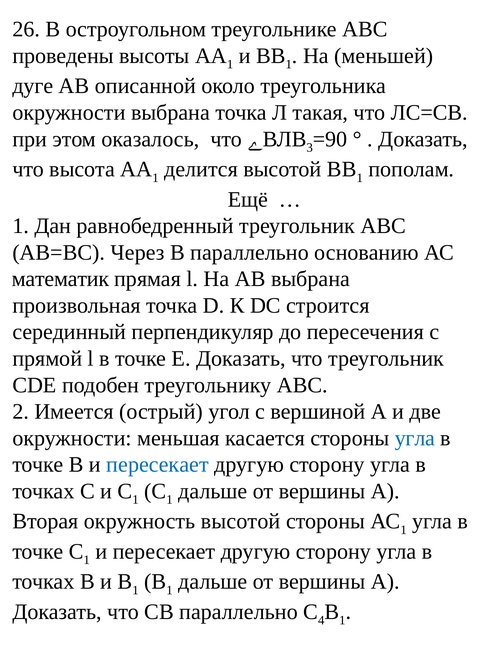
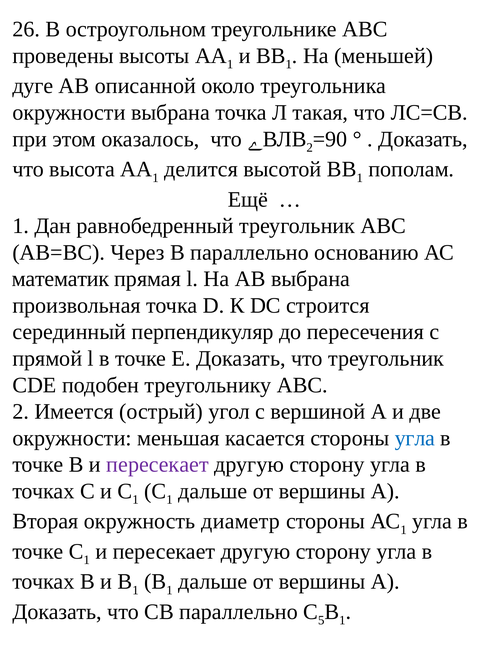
3: 3 -> 2 (310, 148)
пересекает colour: blue -> purple (157, 464)
окружность высотой: высотой -> диаметр (241, 521)
4: 4 -> 5 (321, 620)
